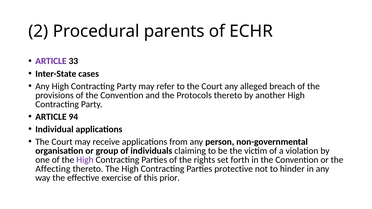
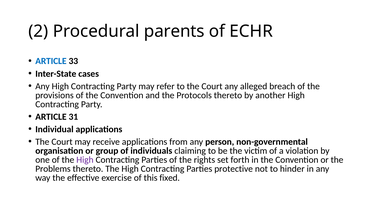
ARTICLE colour: purple -> blue (51, 61)
94: 94 -> 31 (73, 117)
Affecting: Affecting -> Problems (53, 169)
prior: prior -> fixed (170, 178)
